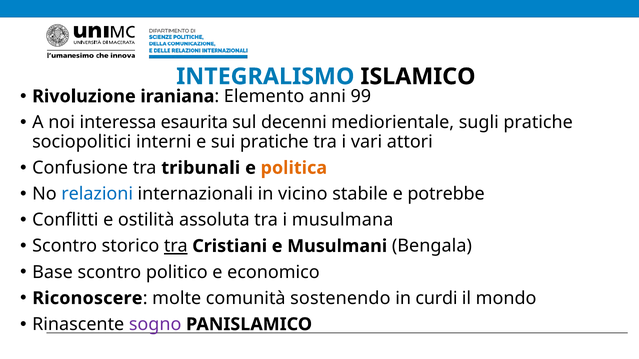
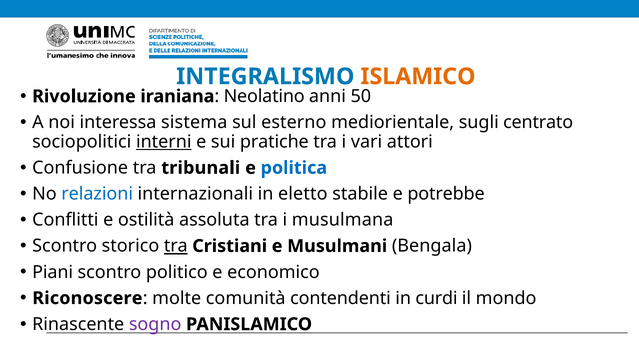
ISLAMICO colour: black -> orange (418, 77)
Elemento: Elemento -> Neolatino (264, 96)
99: 99 -> 50 (361, 96)
esaurita: esaurita -> sistema (194, 123)
decenni: decenni -> esterno (294, 123)
sugli pratiche: pratiche -> centrato (538, 123)
interni underline: none -> present (164, 142)
politica colour: orange -> blue (294, 168)
vicino: vicino -> eletto (303, 194)
Base: Base -> Piani (53, 272)
sostenendo: sostenendo -> contendenti (341, 299)
